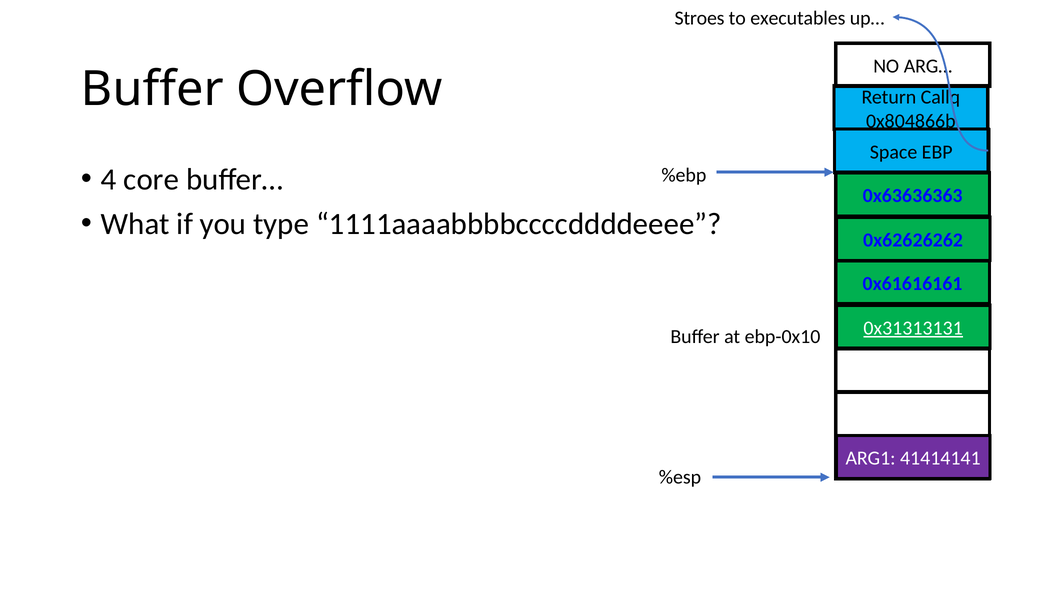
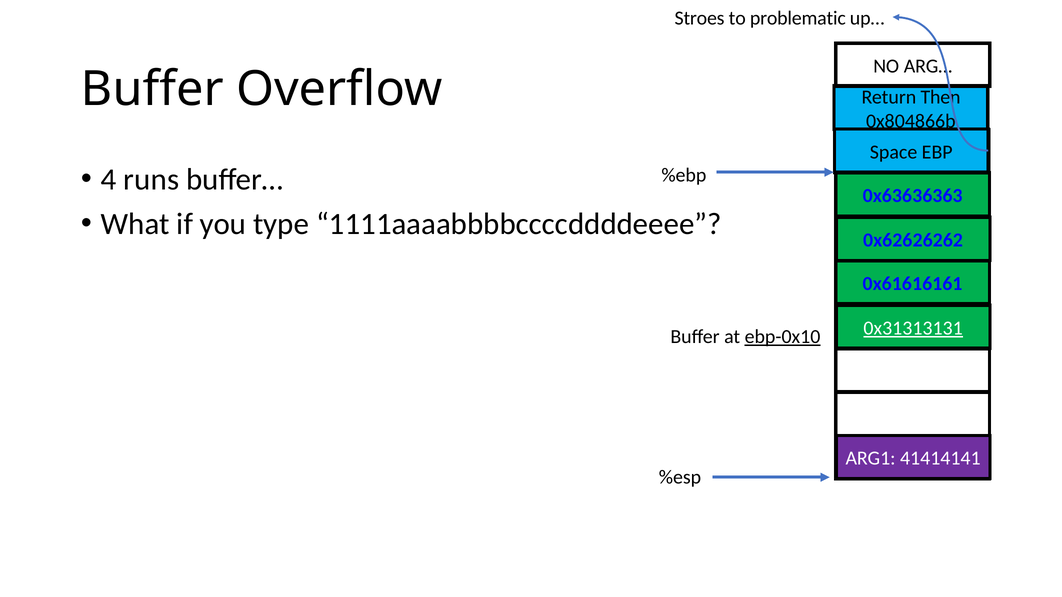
executables: executables -> problematic (798, 18)
Callq: Callq -> Then (941, 97)
core: core -> runs (151, 179)
ebp-0x10 underline: none -> present (782, 337)
